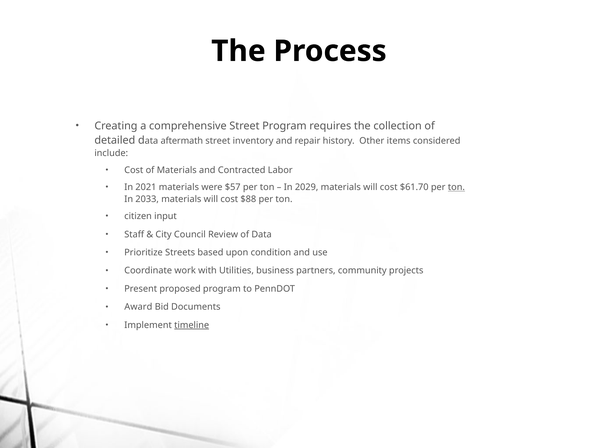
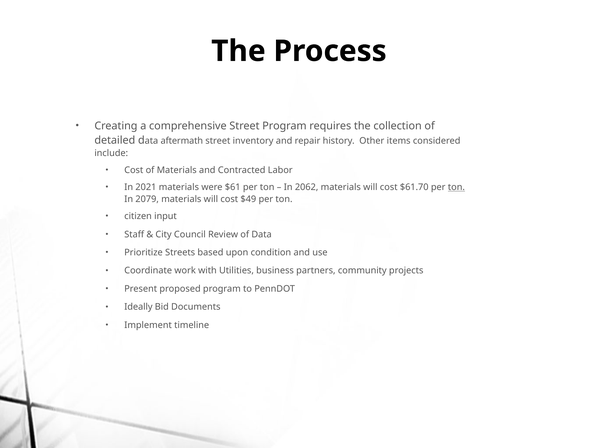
$57: $57 -> $61 (233, 187)
2029: 2029 -> 2062 (307, 187)
2033: 2033 -> 2079 (147, 199)
$88: $88 -> $49 (248, 199)
Award: Award -> Ideally (138, 307)
timeline underline: present -> none (192, 325)
